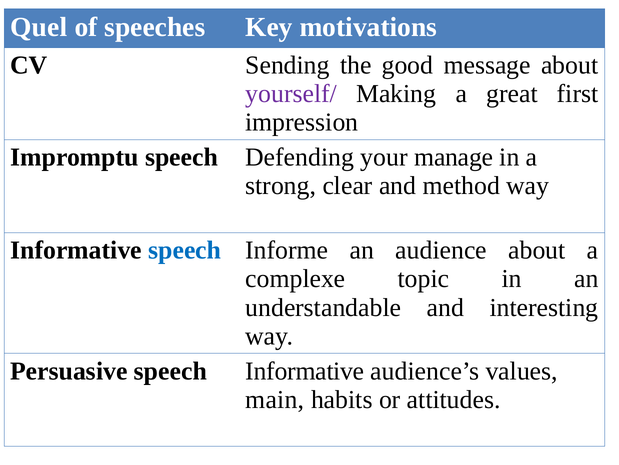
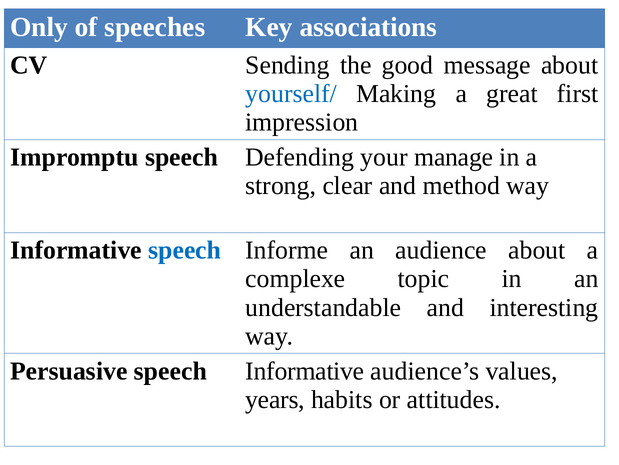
Quel: Quel -> Only (39, 27)
motivations: motivations -> associations (368, 27)
yourself/ colour: purple -> blue (291, 94)
main: main -> years (275, 399)
